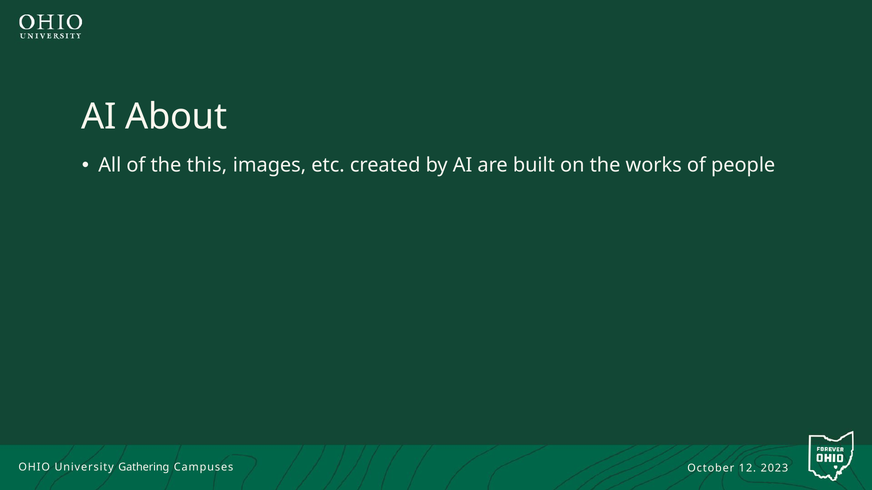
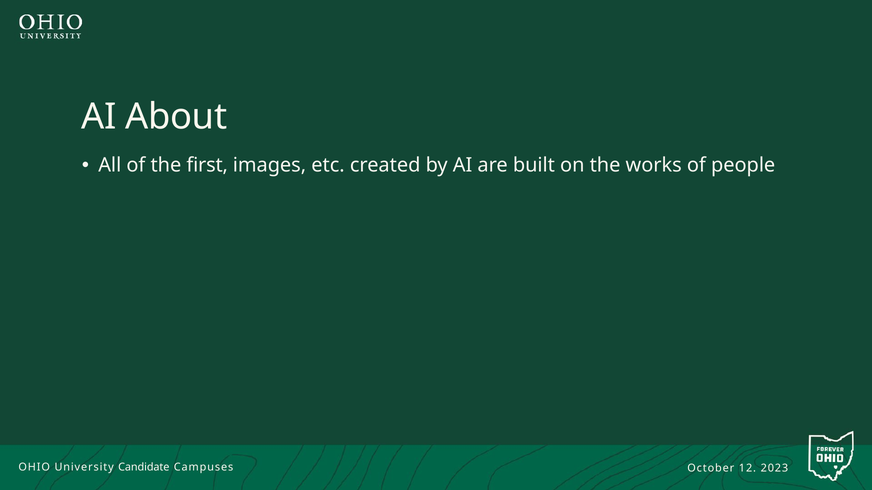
this: this -> first (207, 165)
Gathering: Gathering -> Candidate (144, 468)
